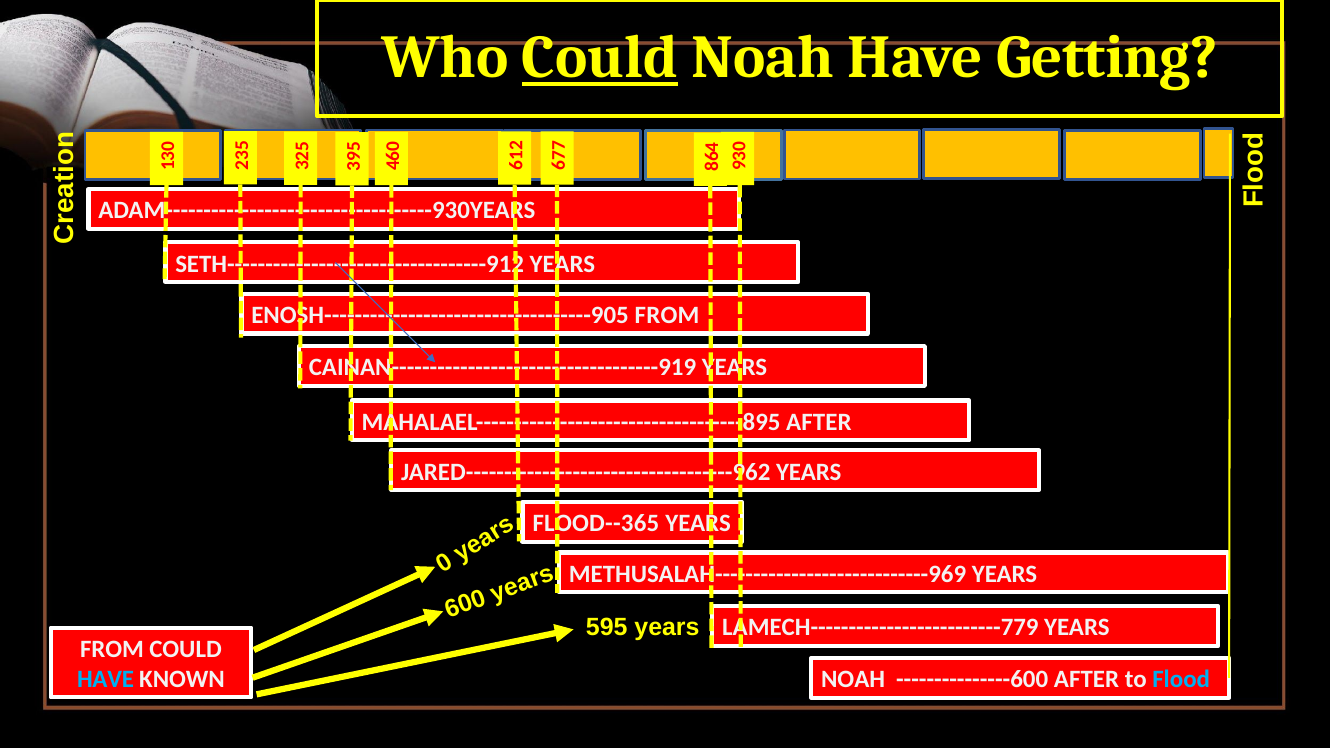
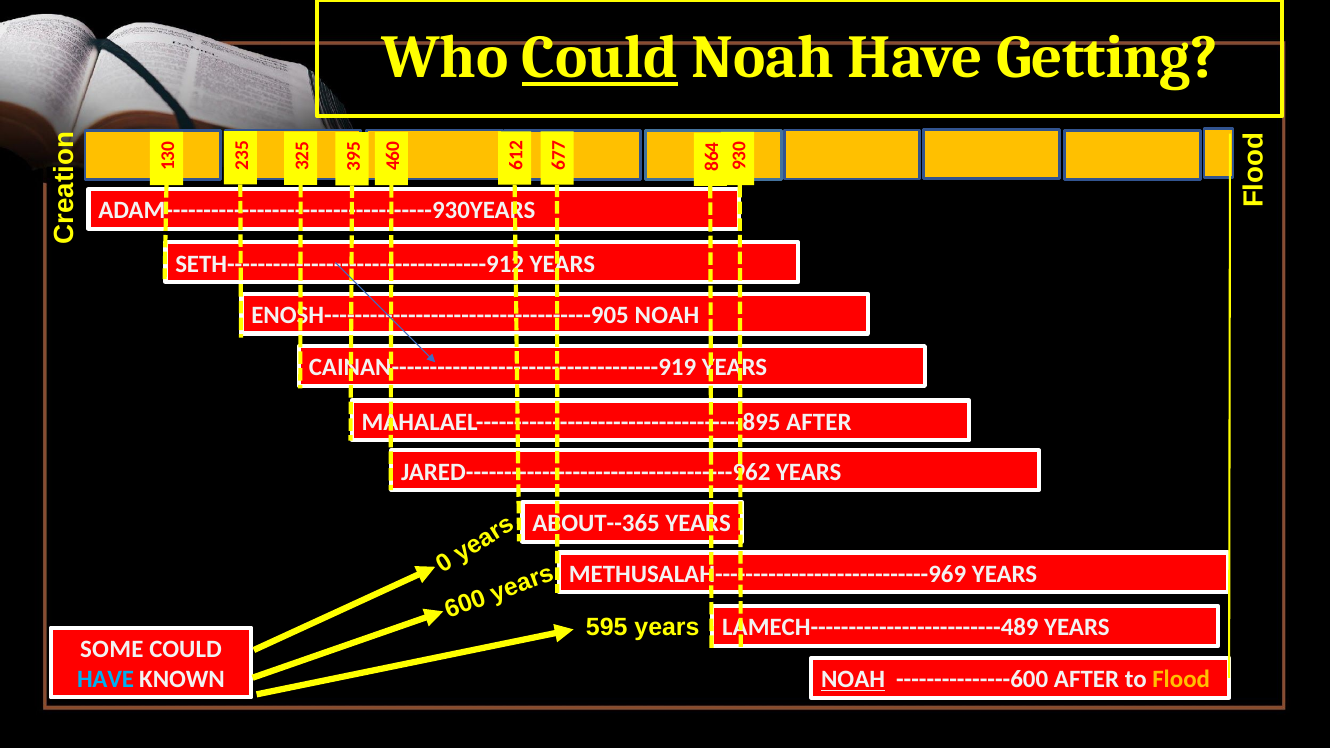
FROM: FROM -> NOAH (667, 315)
FLOOD--365: FLOOD--365 -> ABOUT--365 (596, 524)
LAMECH-------------------------779: LAMECH-------------------------779 -> LAMECH-------------------------489 (880, 628)
FROM: FROM -> SOME (112, 649)
NOAH underline: none -> present (853, 680)
Flood colour: light blue -> yellow (1181, 680)
